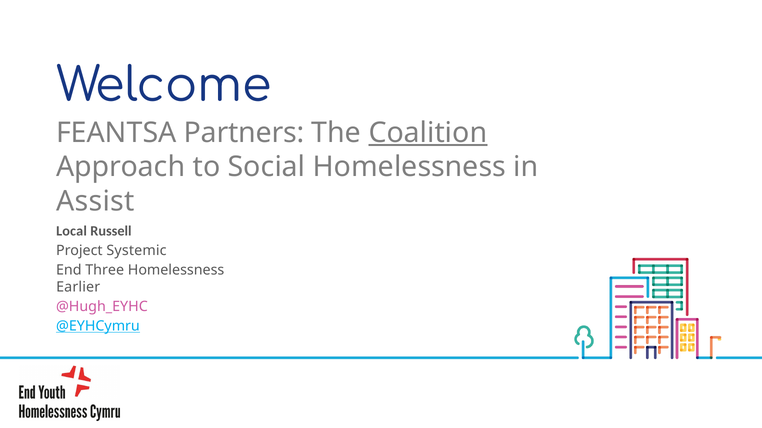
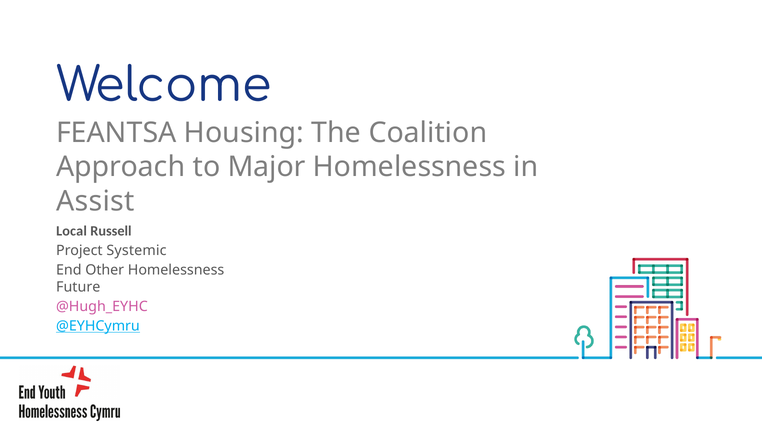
Partners: Partners -> Housing (244, 133)
Coalition underline: present -> none (428, 133)
Social: Social -> Major (267, 167)
Three: Three -> Other (105, 270)
Earlier: Earlier -> Future (78, 287)
